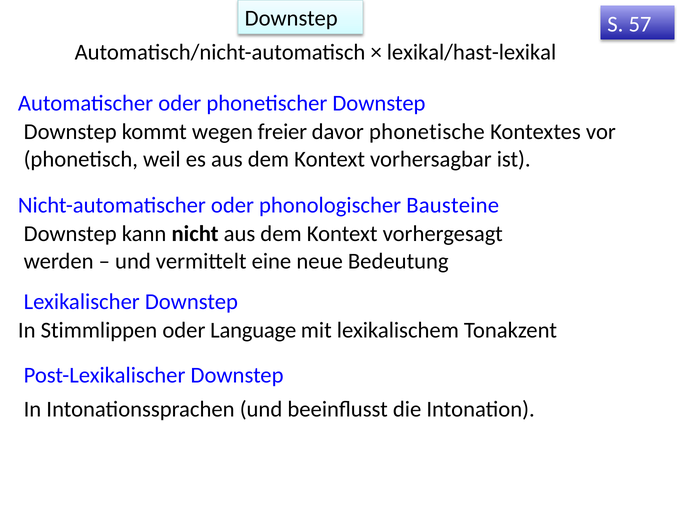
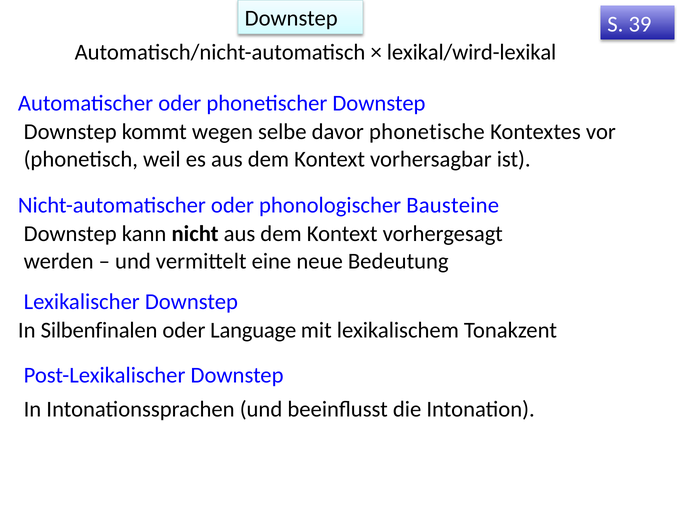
57: 57 -> 39 (640, 24)
lexikal/hast-lexikal: lexikal/hast-lexikal -> lexikal/wird-lexikal (472, 53)
freier: freier -> selbe (282, 132)
Stimmlippen: Stimmlippen -> Silbenfinalen (99, 330)
